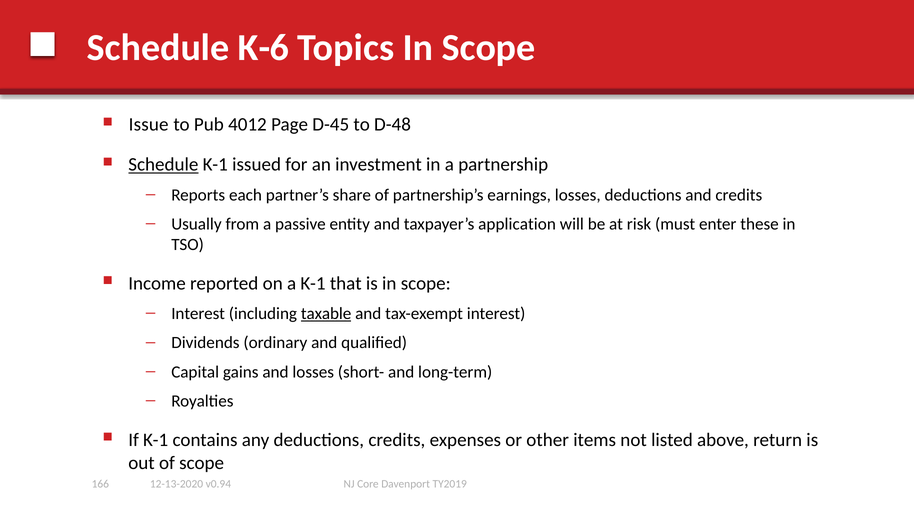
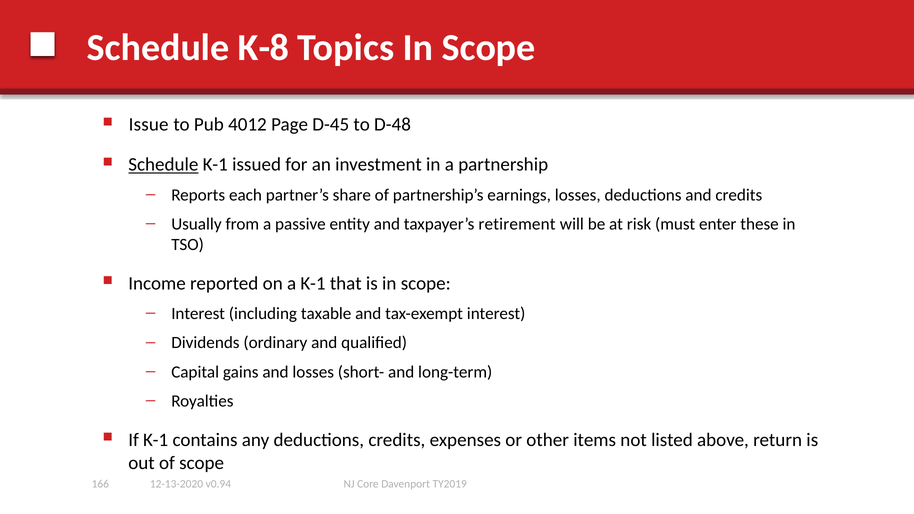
K-6: K-6 -> K-8 (264, 48)
application: application -> retirement (517, 224)
taxable underline: present -> none (326, 314)
